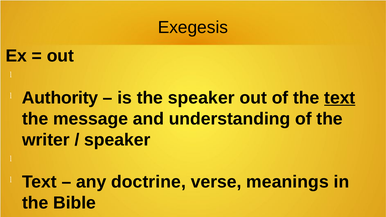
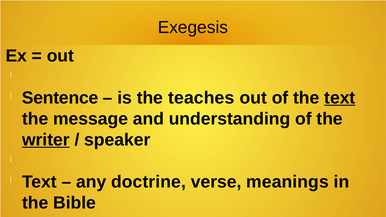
Authority: Authority -> Sentence (60, 98)
the speaker: speaker -> teaches (201, 98)
writer underline: none -> present (46, 140)
